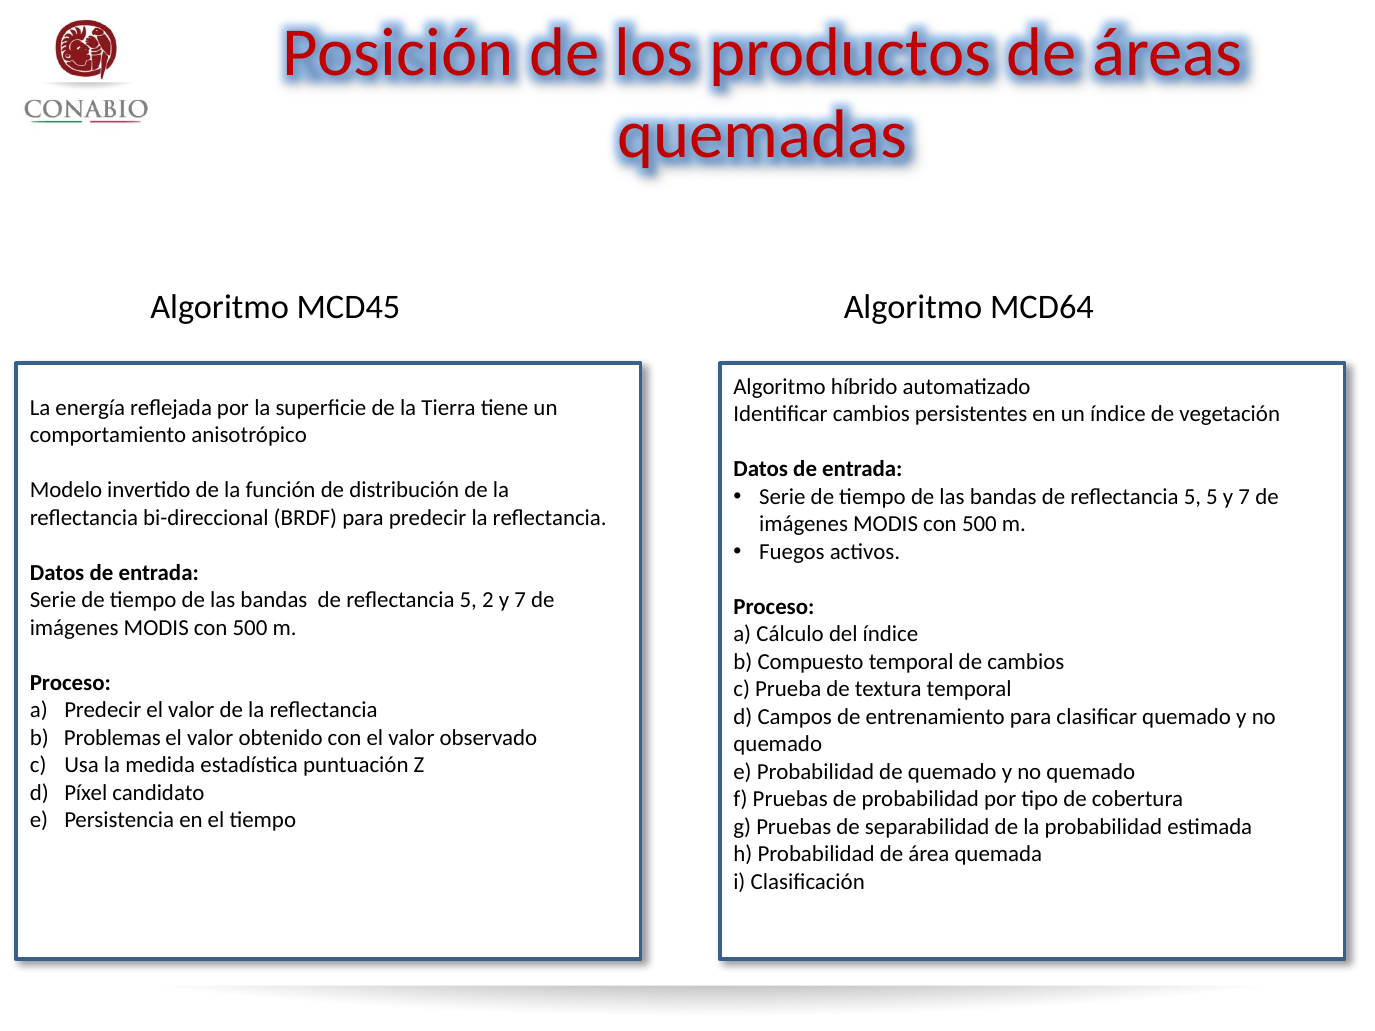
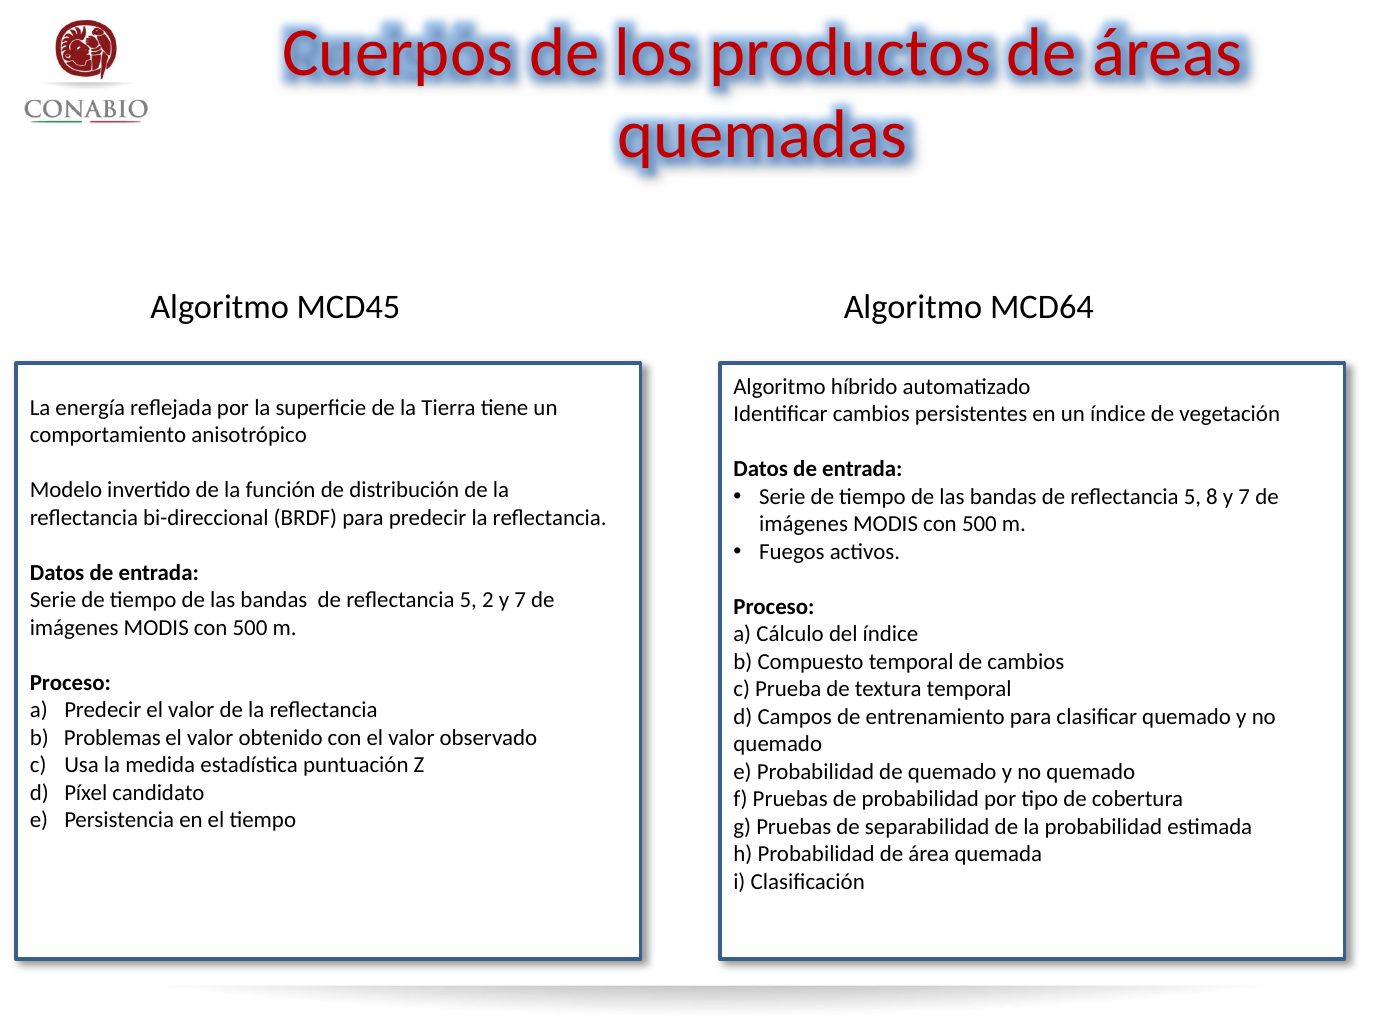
Posición: Posición -> Cuerpos (398, 53)
5 5: 5 -> 8 (1212, 497)
